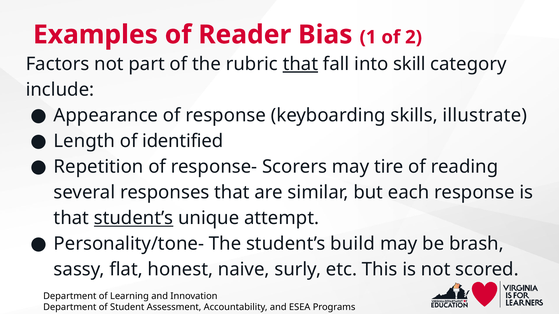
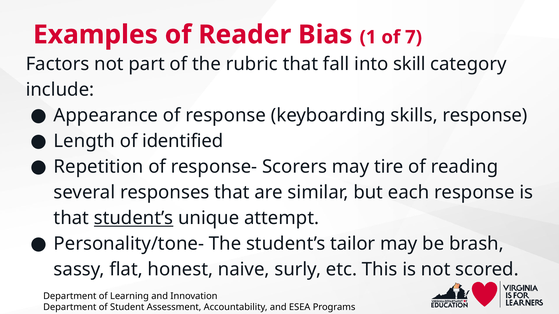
2: 2 -> 7 (414, 37)
that underline: present -> none (300, 64)
skills illustrate: illustrate -> response (485, 116)
build: build -> tailor (353, 244)
